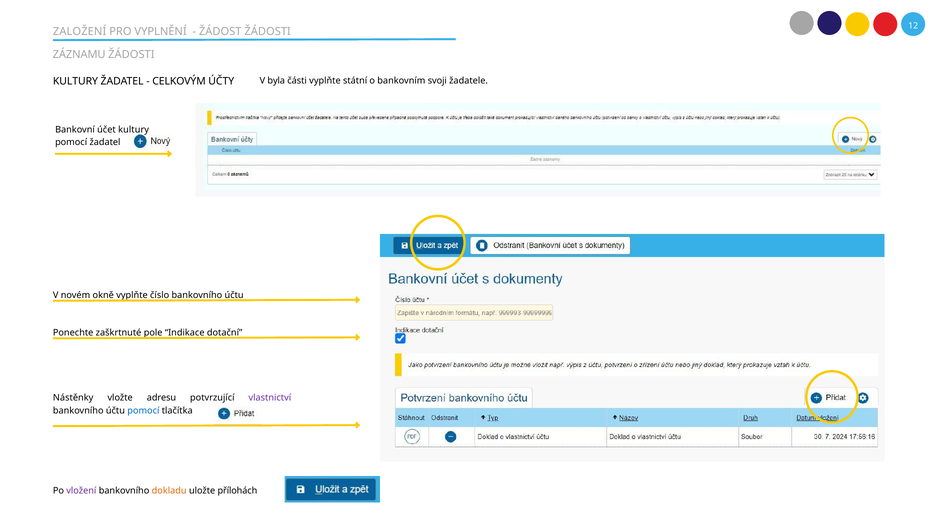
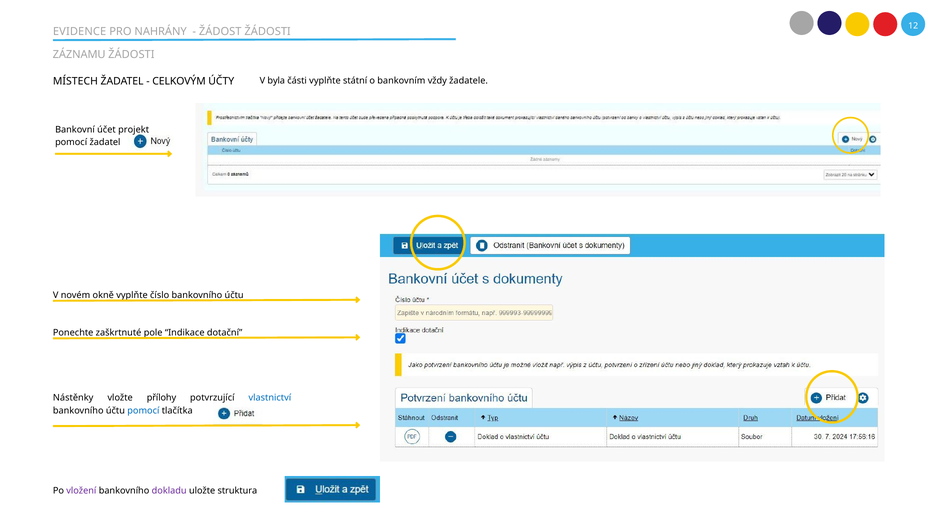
ZALOŽENÍ: ZALOŽENÍ -> EVIDENCE (80, 31)
VYPLNĚNÍ: VYPLNĚNÍ -> NAHRÁNY (161, 31)
svoji: svoji -> vždy (437, 81)
KULTURY: KULTURY -> MÍSTECH (75, 82)
účet kultury: kultury -> projekt (134, 130)
adresu: adresu -> přílohy (161, 398)
vlastnictví colour: purple -> blue (270, 398)
dokladu colour: orange -> purple (169, 491)
přílohách: přílohách -> struktura (237, 491)
